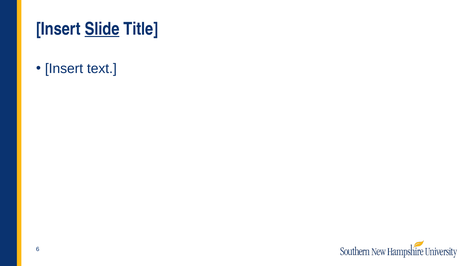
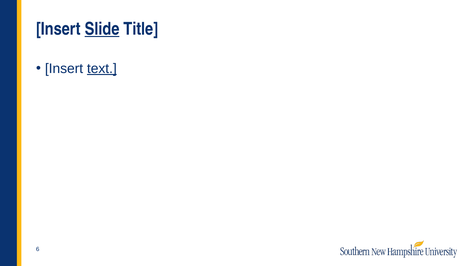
text underline: none -> present (102, 69)
